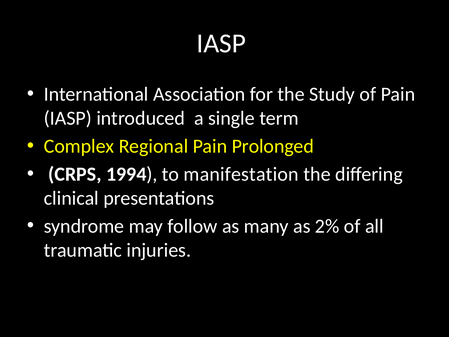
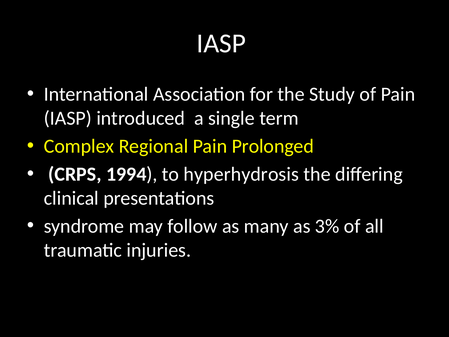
manifestation: manifestation -> hyperhydrosis (241, 174)
2%: 2% -> 3% (327, 226)
